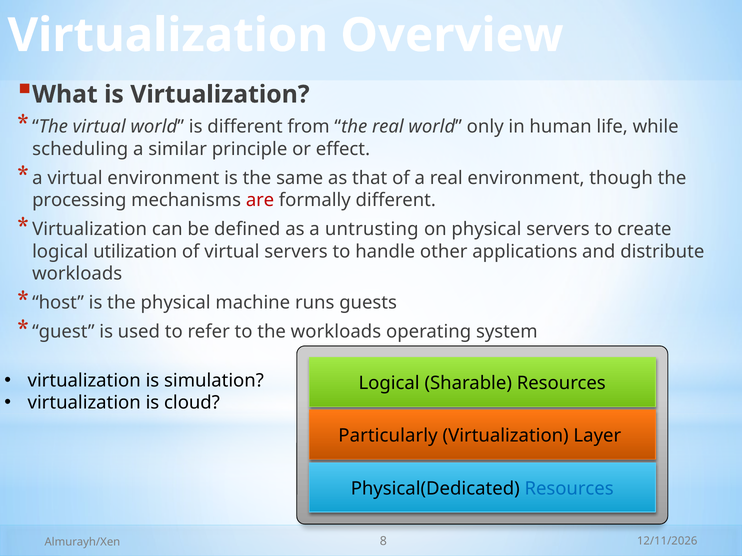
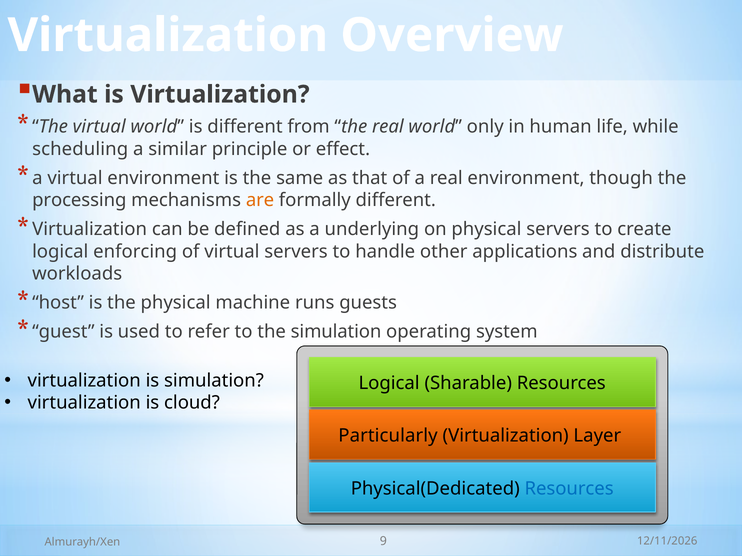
are colour: red -> orange (260, 200)
untrusting: untrusting -> underlying (372, 229)
utilization: utilization -> enforcing (135, 252)
the workloads: workloads -> simulation (336, 332)
8: 8 -> 9 (383, 542)
